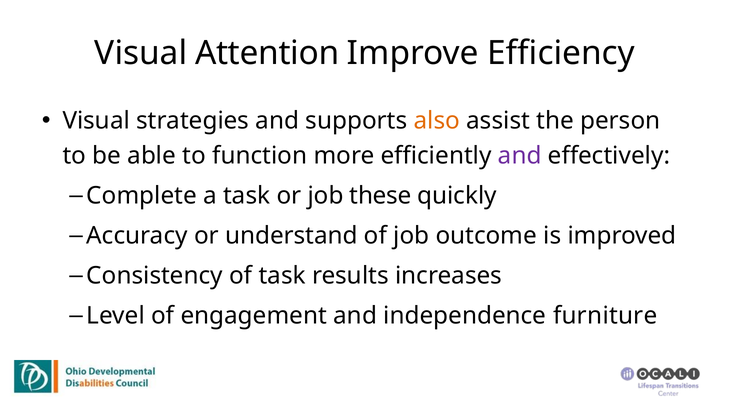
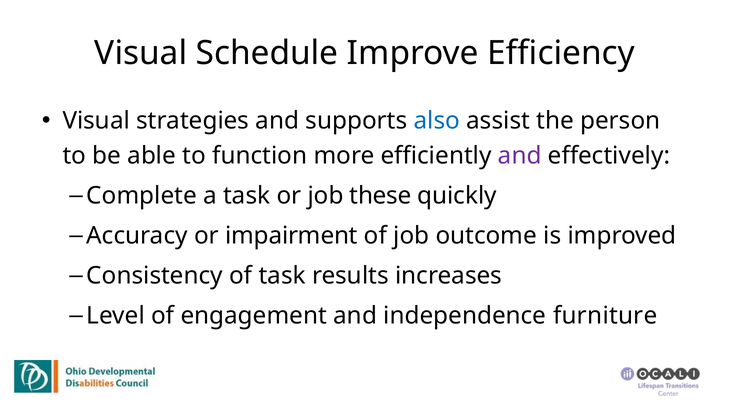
Attention: Attention -> Schedule (267, 53)
also colour: orange -> blue (437, 121)
understand: understand -> impairment (291, 236)
